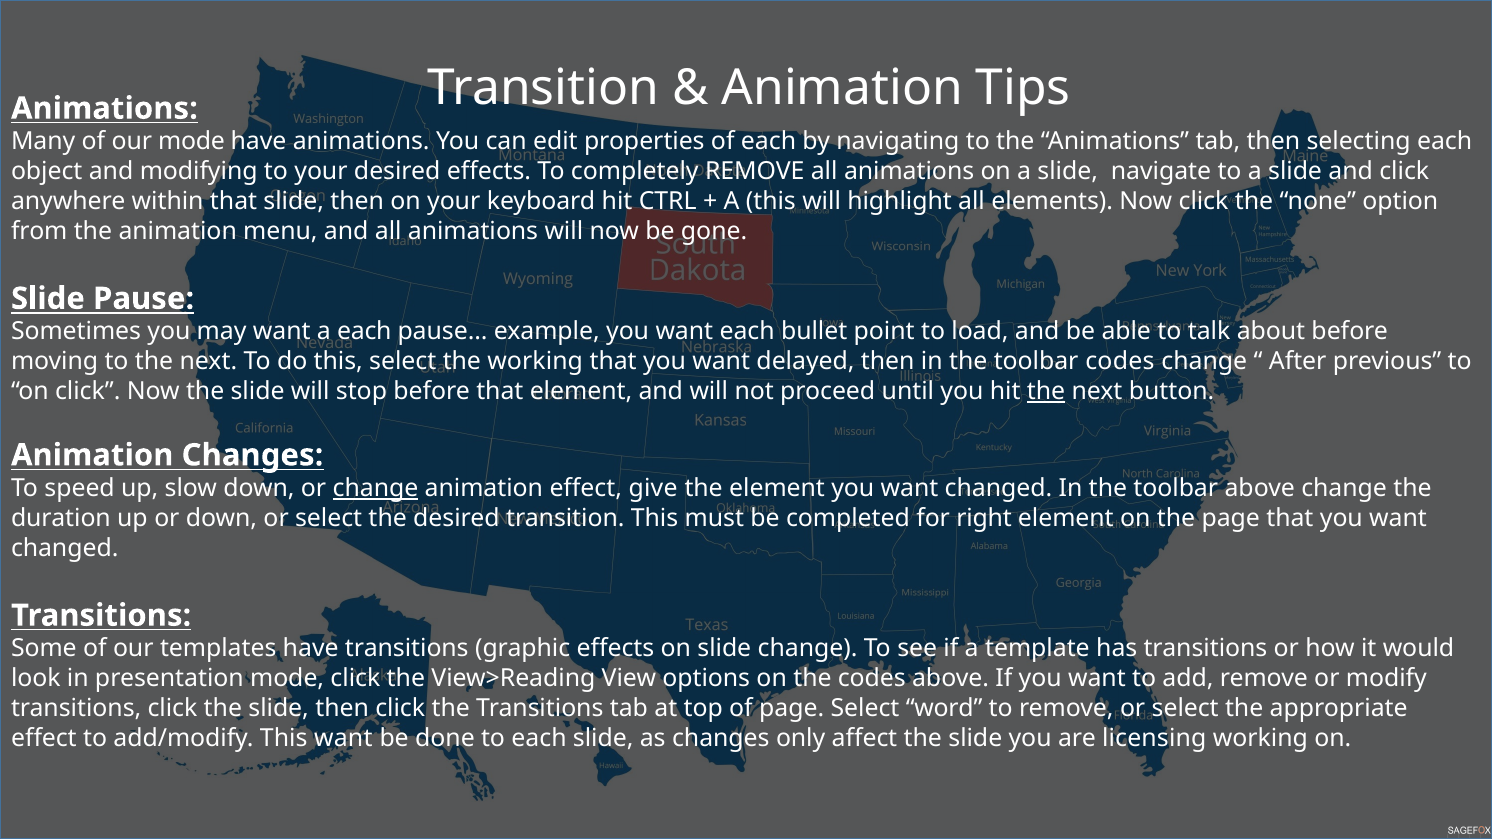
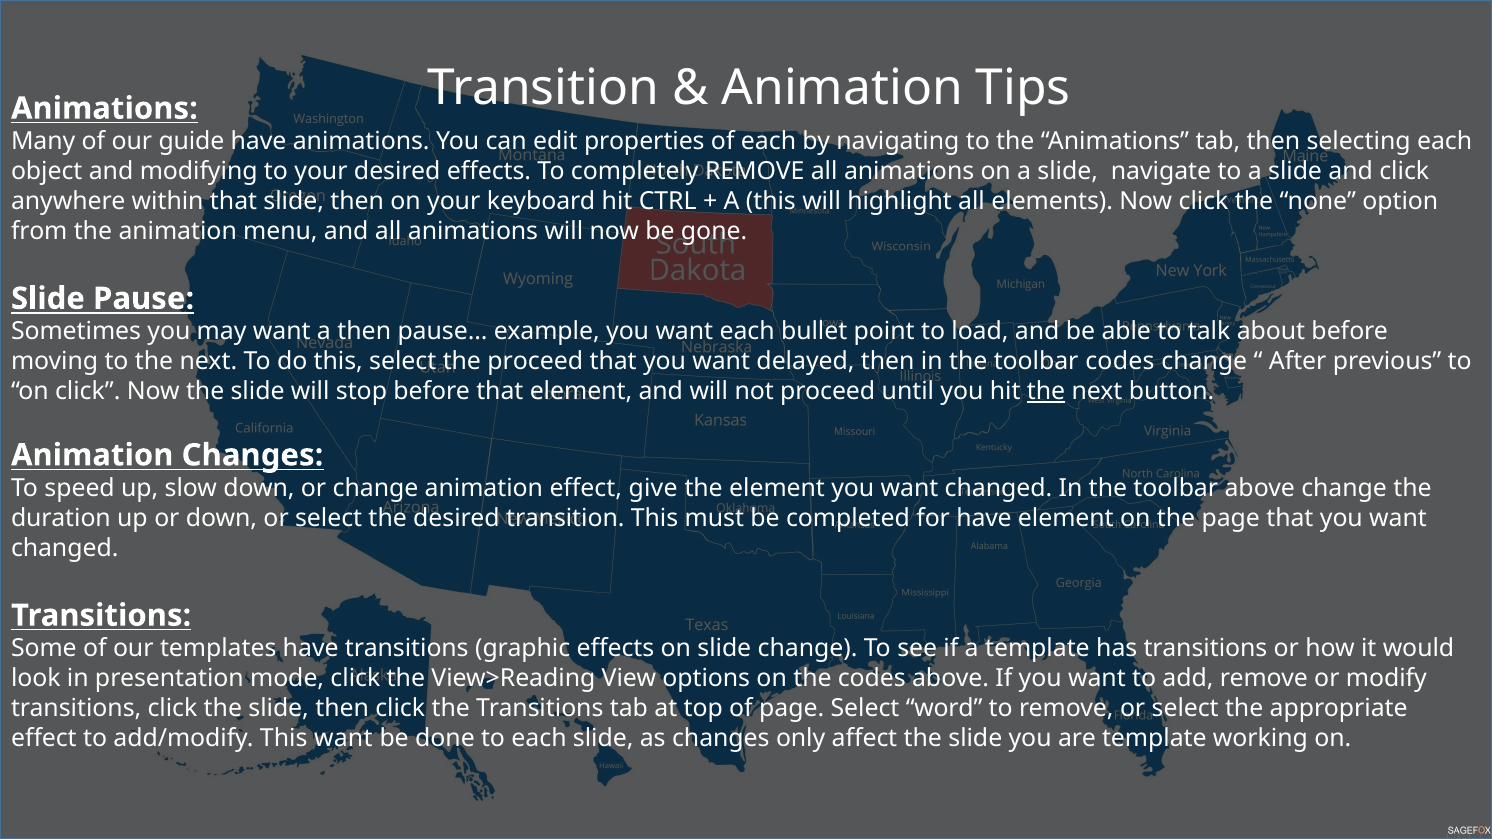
our mode: mode -> guide (191, 142)
a each: each -> then (364, 332)
the working: working -> proceed (535, 362)
change underline: present -> none (375, 488)
for right: right -> have (984, 518)
are licensing: licensing -> template (1154, 738)
